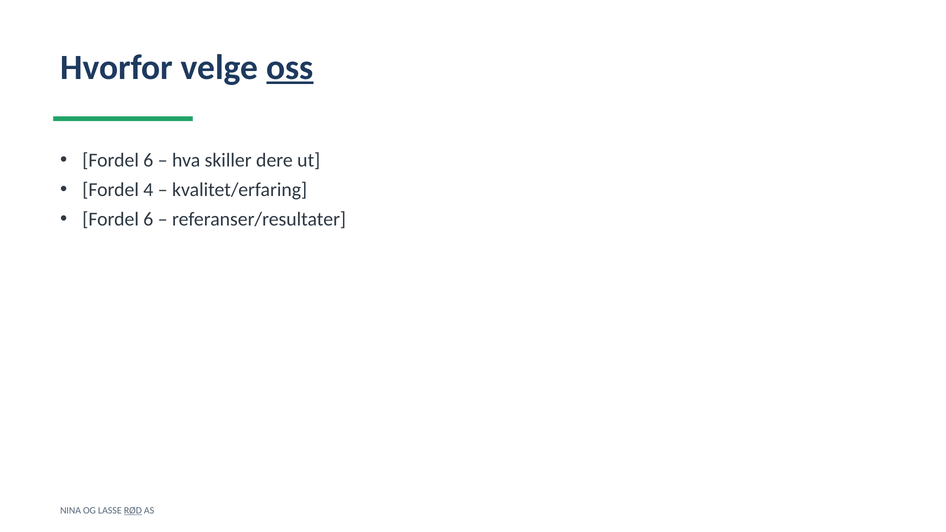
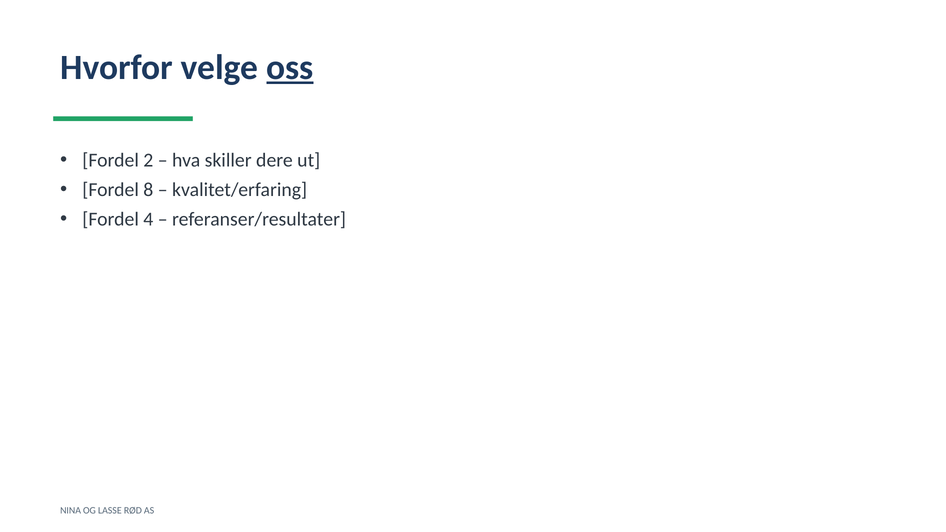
6: 6 -> 2 (148, 160)
4: 4 -> 8 (148, 190)
6: 6 -> 4 (148, 219)
RØD underline: present -> none (133, 511)
